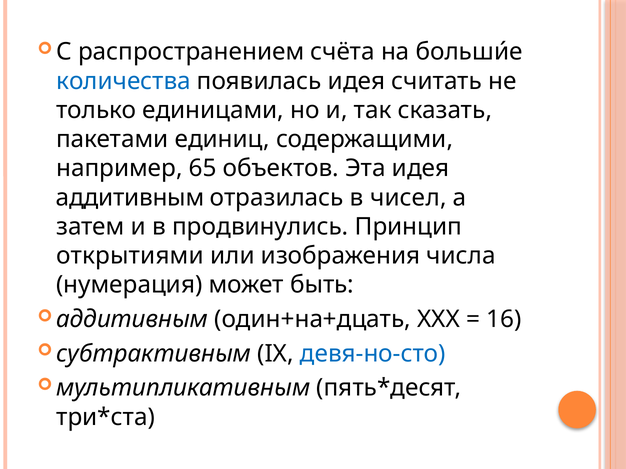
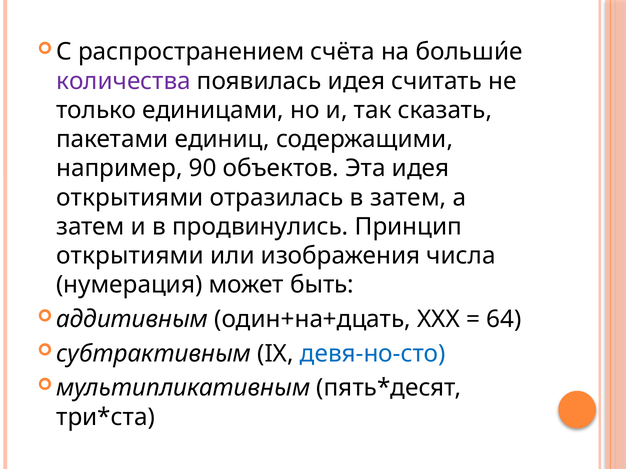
количества colour: blue -> purple (123, 81)
65: 65 -> 90 (203, 169)
аддитивным: аддитивным -> открытиями (130, 198)
в чисел: чисел -> затем (408, 198)
16: 16 -> 64 (504, 320)
